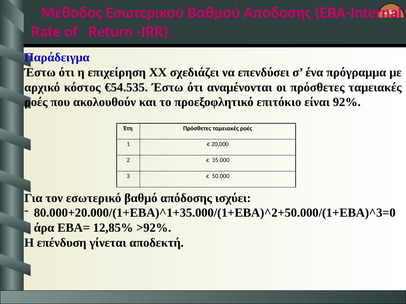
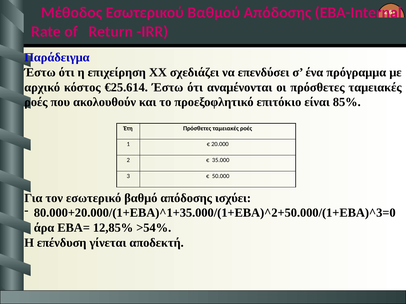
€54.535: €54.535 -> €25.614 (126, 87)
92%: 92% -> 85% (347, 102)
>92%: >92% -> >54% (154, 228)
